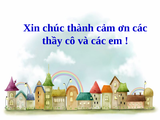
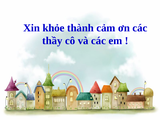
chúc: chúc -> khỏe (53, 28)
